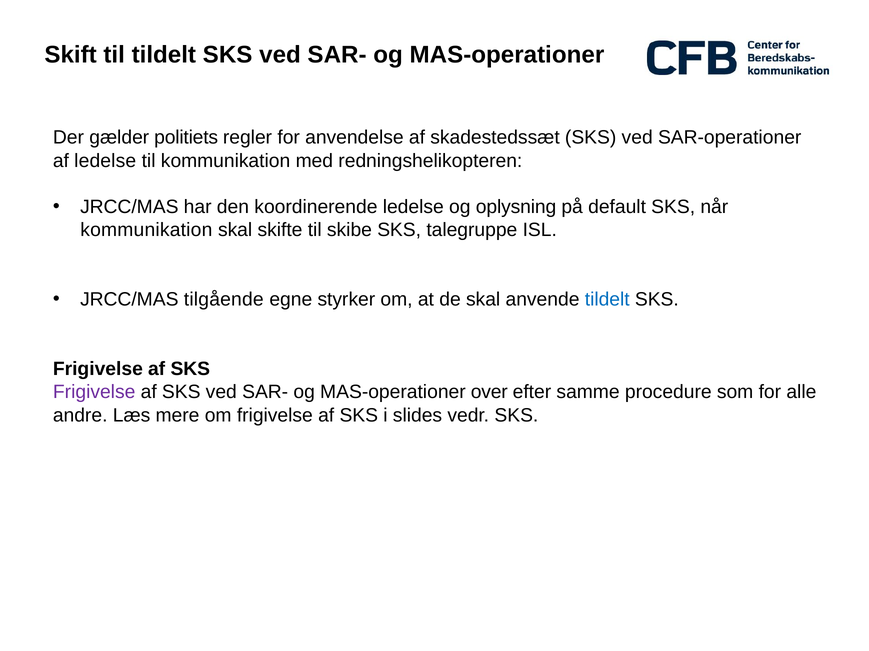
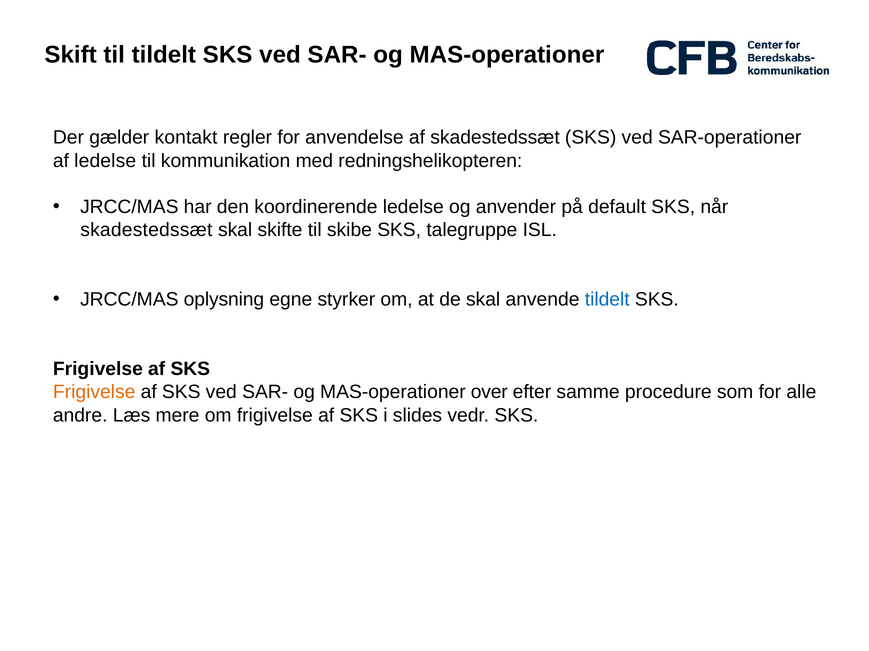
politiets: politiets -> kontakt (186, 138)
oplysning: oplysning -> anvender (516, 207)
kommunikation: kommunikation -> skadestedssæt (146, 230)
tilgående: tilgående -> oplysning (224, 300)
Frigivelse colour: purple -> orange (94, 393)
